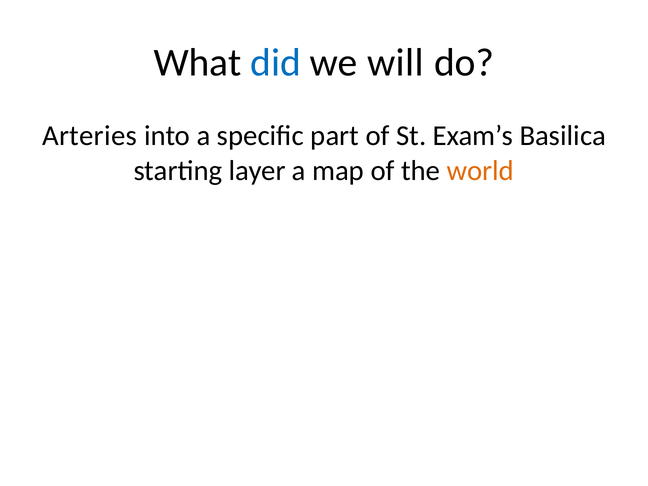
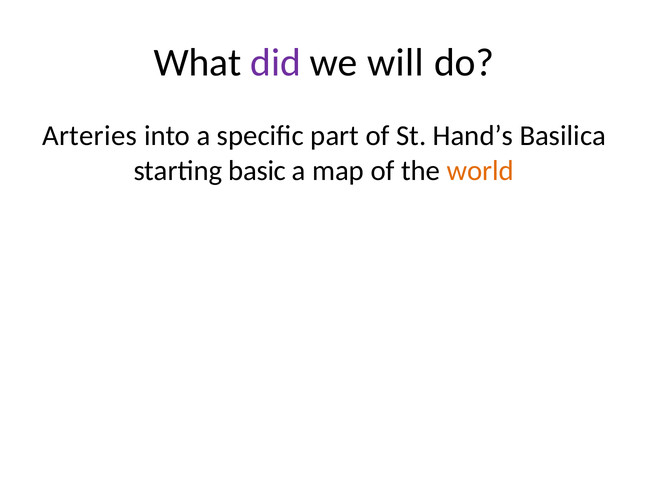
did colour: blue -> purple (276, 63)
Exam’s: Exam’s -> Hand’s (473, 136)
layer: layer -> basic (257, 171)
